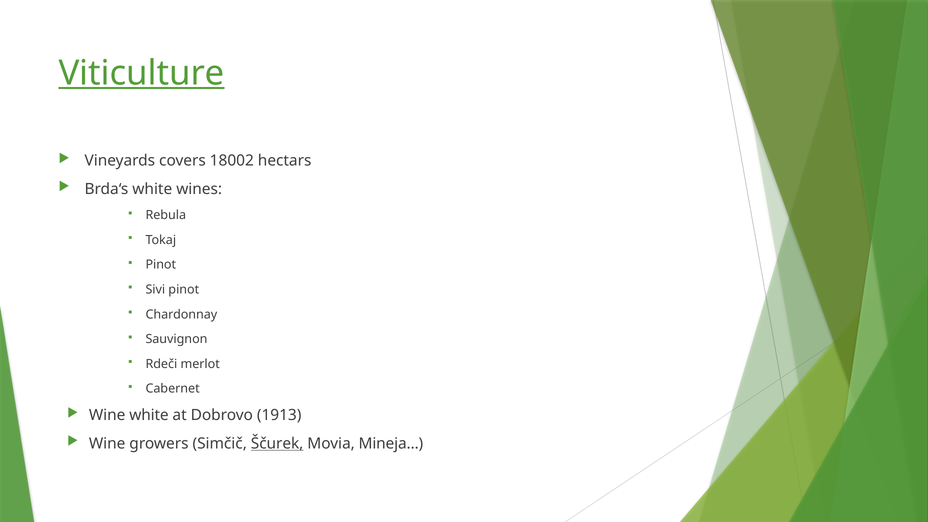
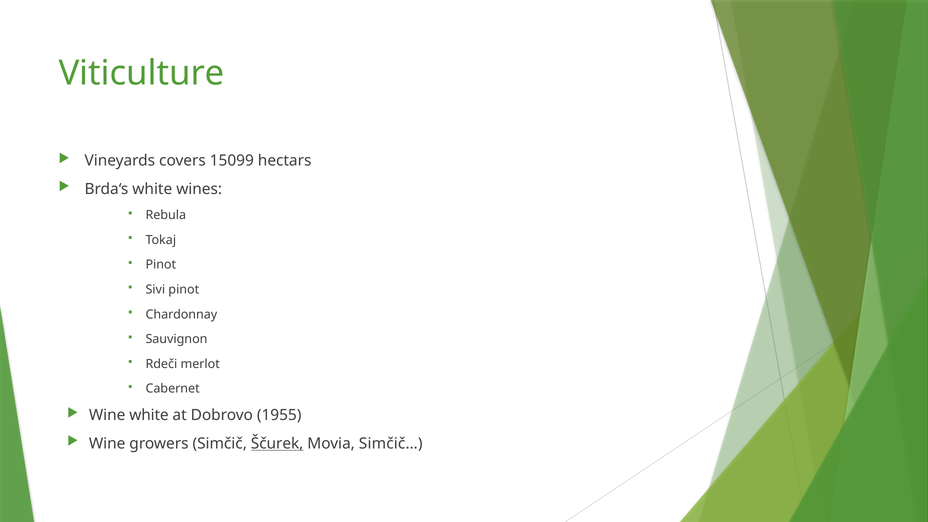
Viticulture underline: present -> none (141, 73)
18002: 18002 -> 15099 (232, 161)
1913: 1913 -> 1955 (279, 415)
Mineja…: Mineja… -> Simčič… (391, 444)
